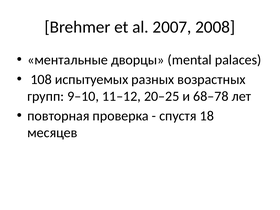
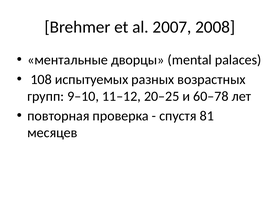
68–78: 68–78 -> 60–78 (211, 96)
18: 18 -> 81 (207, 116)
